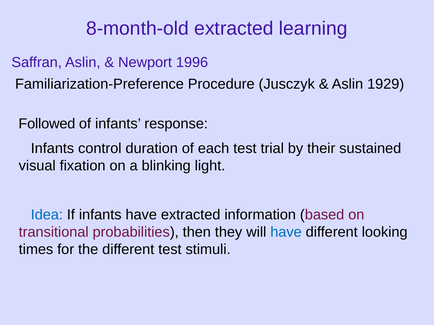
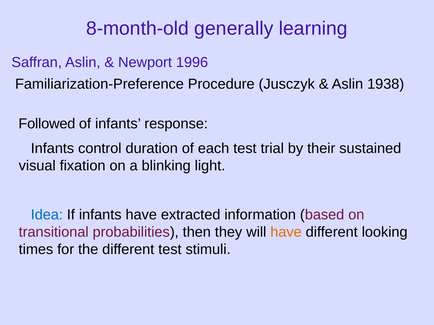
8-month-old extracted: extracted -> generally (234, 28)
1929: 1929 -> 1938 (386, 84)
have colour: blue -> orange (286, 232)
